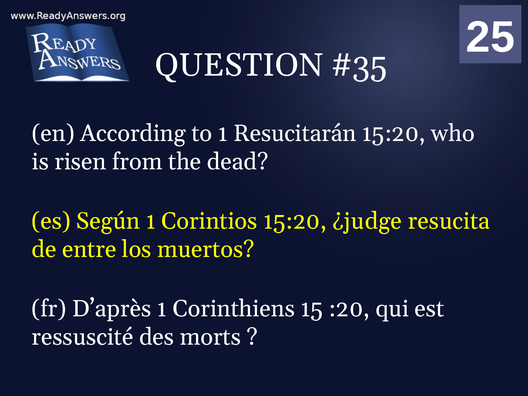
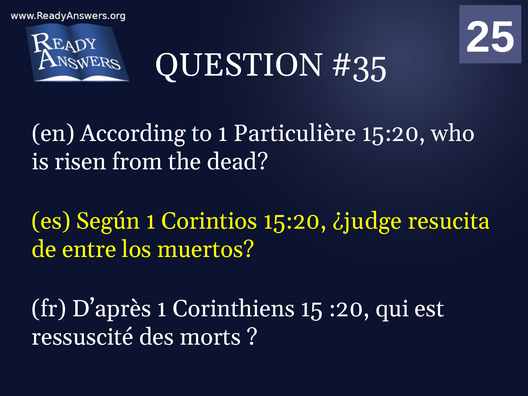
Resucitarán: Resucitarán -> Particulière (295, 134)
